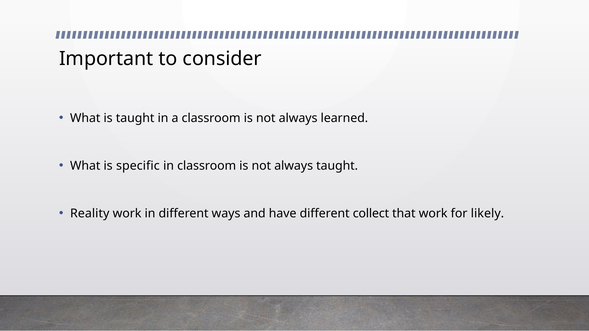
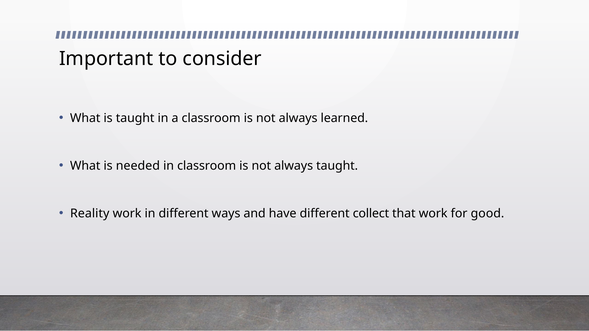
specific: specific -> needed (138, 166)
likely: likely -> good (487, 214)
